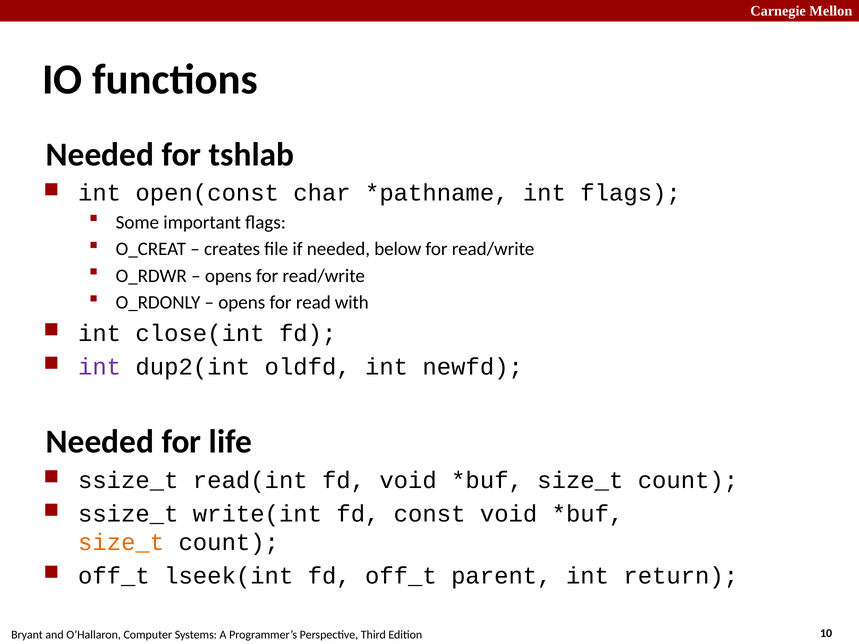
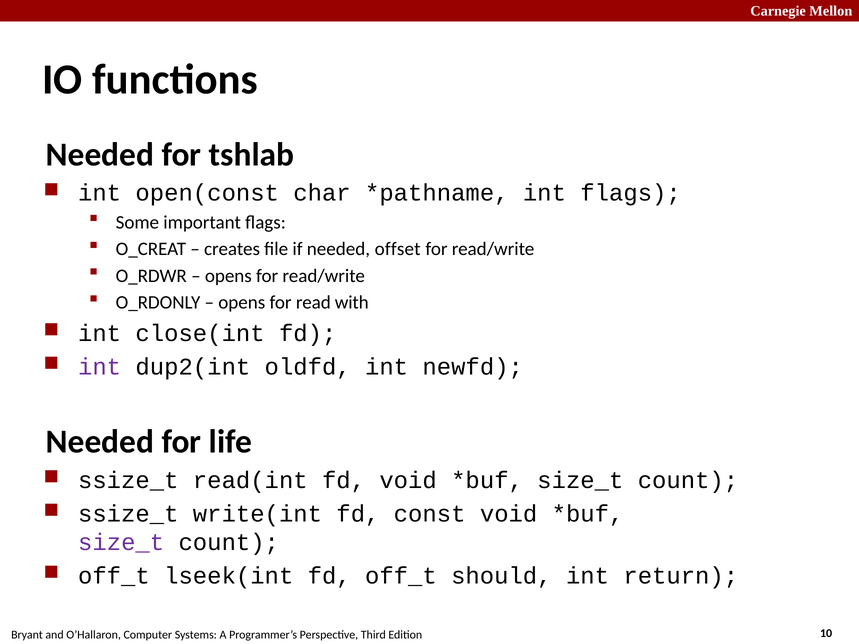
below: below -> offset (398, 249)
size_t colour: orange -> purple (121, 543)
parent: parent -> should (501, 576)
